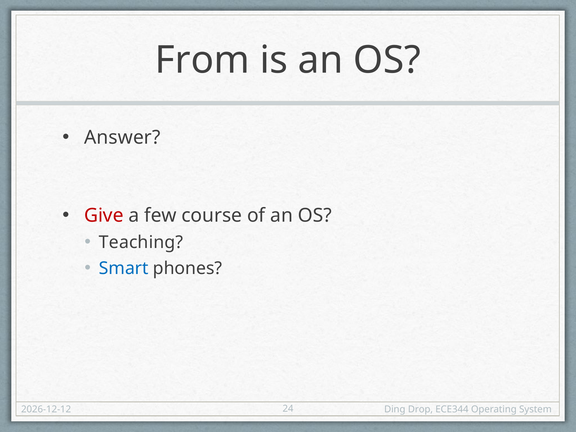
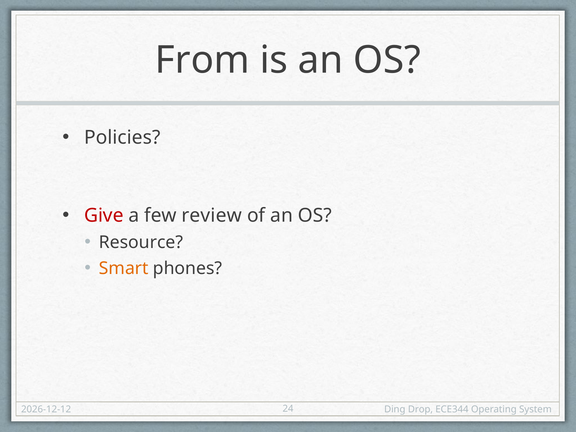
Answer: Answer -> Policies (122, 138)
course: course -> review (212, 216)
Teaching: Teaching -> Resource (141, 242)
Smart colour: blue -> orange (124, 268)
